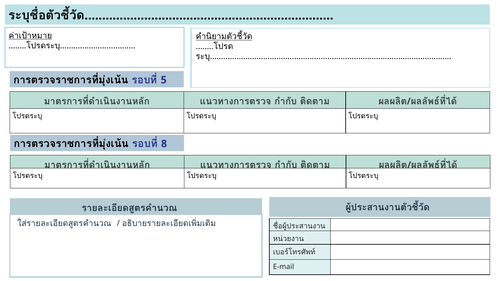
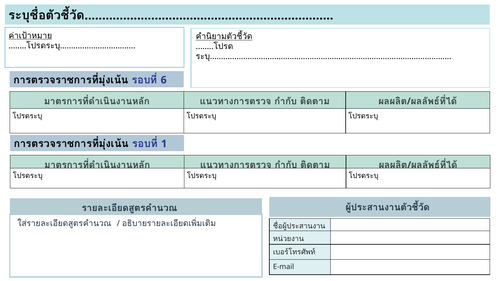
5: 5 -> 6 (164, 80)
8: 8 -> 1 (164, 144)
